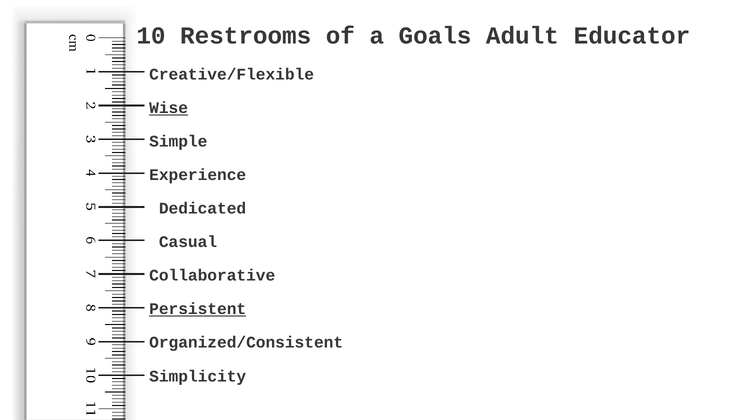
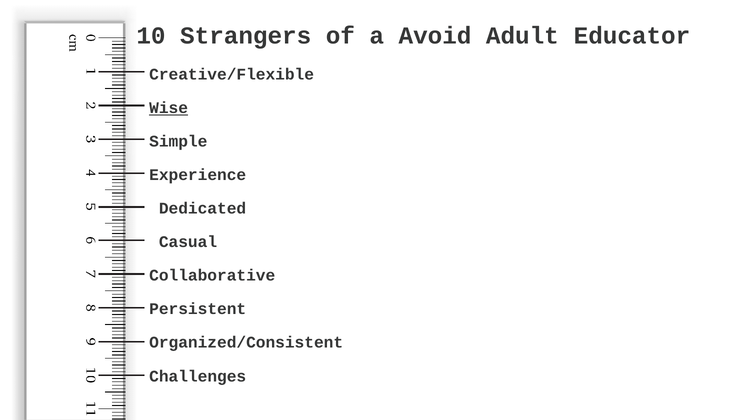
Restrooms: Restrooms -> Strangers (246, 36)
Goals: Goals -> Avoid (435, 36)
Persistent underline: present -> none (198, 309)
Simplicity: Simplicity -> Challenges (198, 376)
